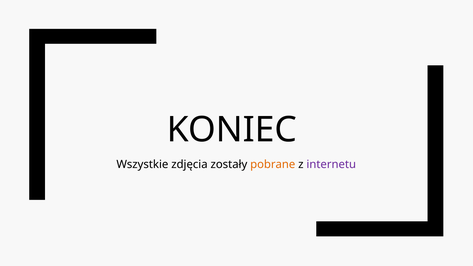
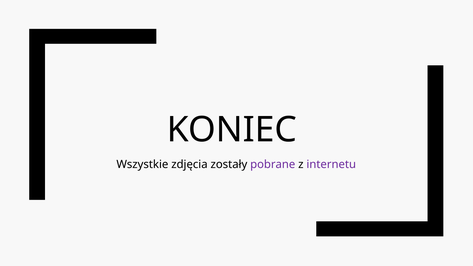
pobrane colour: orange -> purple (273, 164)
